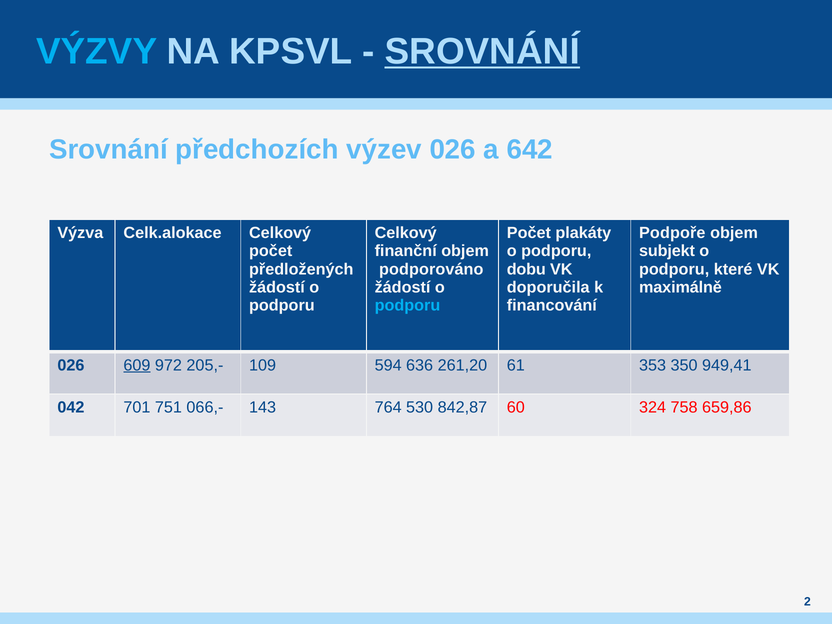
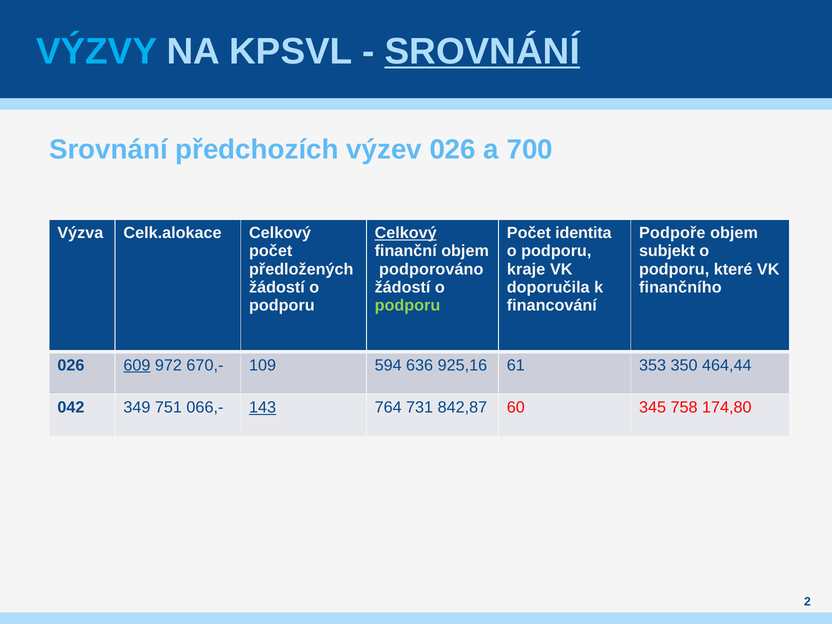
642: 642 -> 700 (530, 150)
Celkový underline: none -> present (406, 233)
plakáty: plakáty -> identita (583, 233)
dobu: dobu -> kraje (526, 269)
maximálně: maximálně -> finančního (680, 287)
podporu colour: light blue -> light green (407, 306)
205,-: 205,- -> 670,- (205, 365)
261,20: 261,20 -> 925,16 (462, 365)
949,41: 949,41 -> 464,44 (727, 365)
701: 701 -> 349 (137, 408)
143 underline: none -> present (263, 408)
530: 530 -> 731 (420, 408)
324: 324 -> 345 (653, 408)
659,86: 659,86 -> 174,80 (727, 408)
